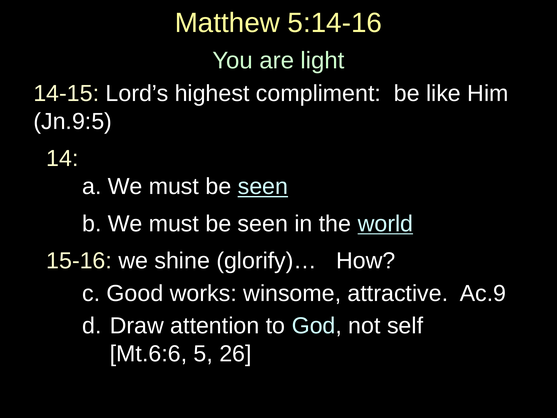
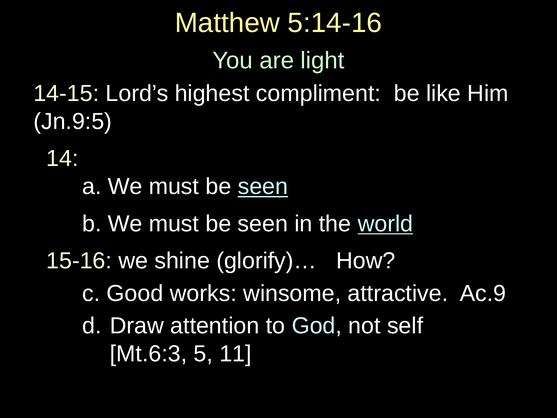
Mt.6:6: Mt.6:6 -> Mt.6:3 (148, 354)
26: 26 -> 11 (235, 354)
